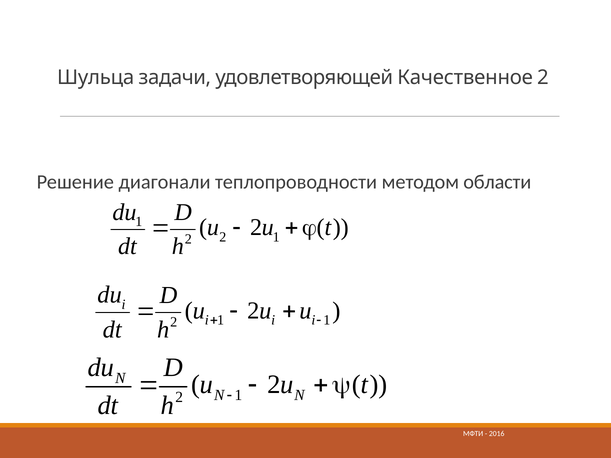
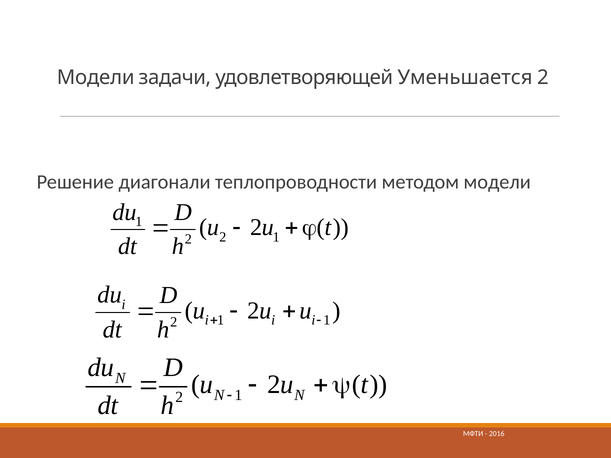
Шульца: Шульца -> Модели (96, 78)
Качественное: Качественное -> Уменьшается (465, 78)
методом области: области -> модели (497, 182)
